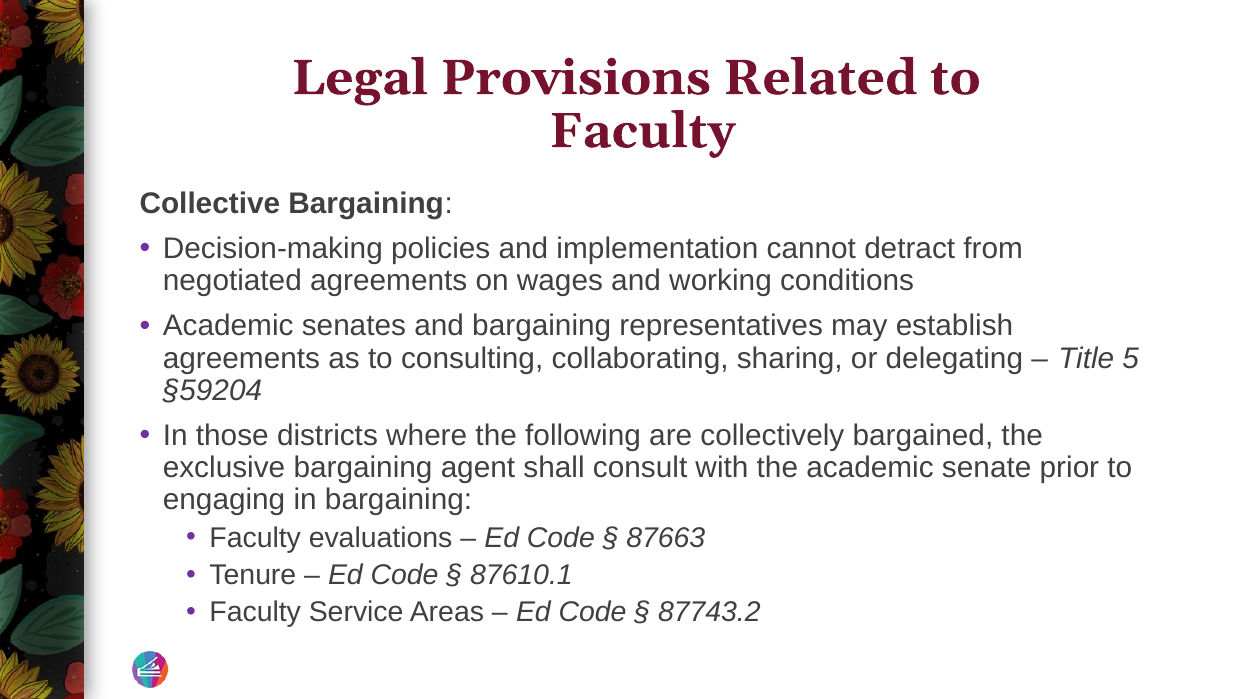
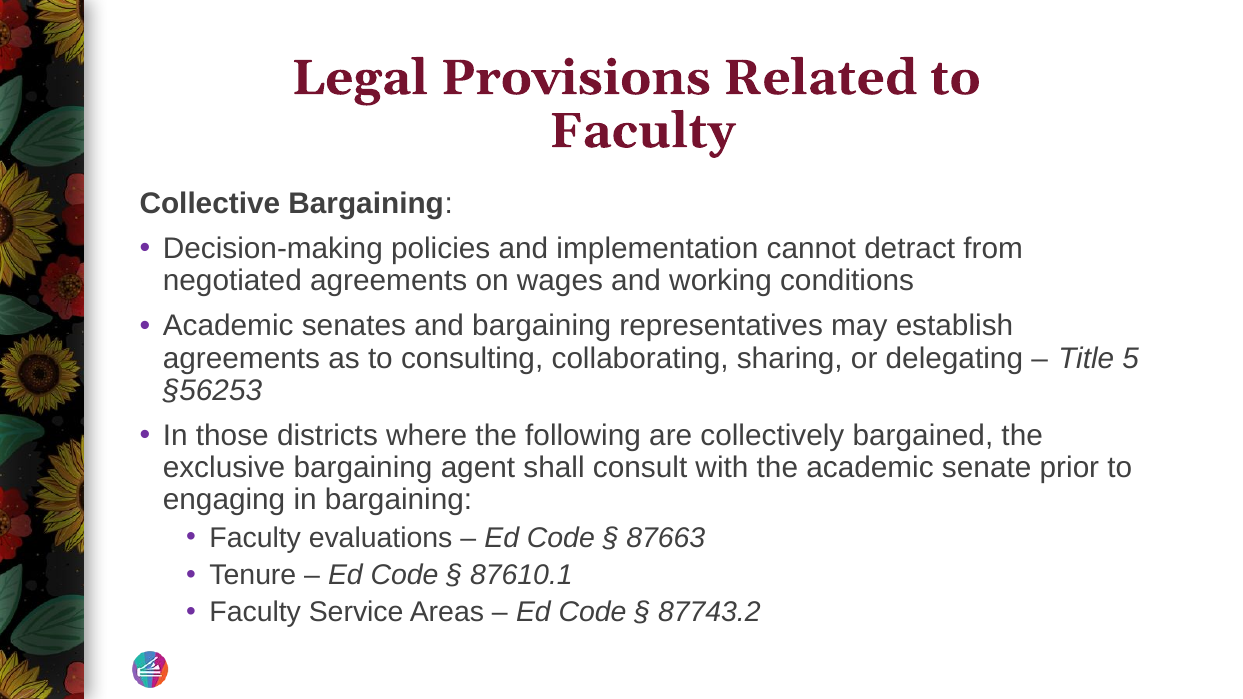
§59204: §59204 -> §56253 (212, 391)
